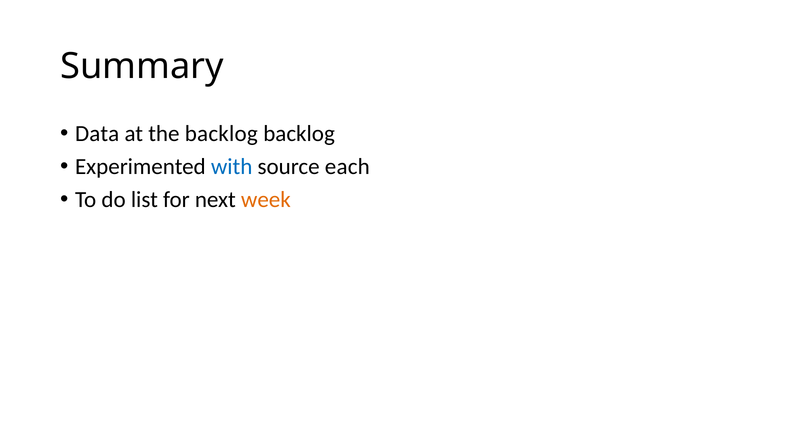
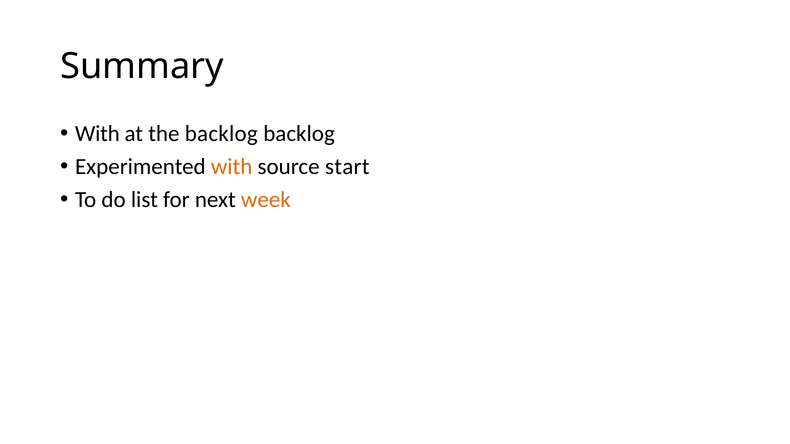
Data: Data -> With (97, 134)
with colour: blue -> orange (232, 167)
each: each -> start (347, 167)
